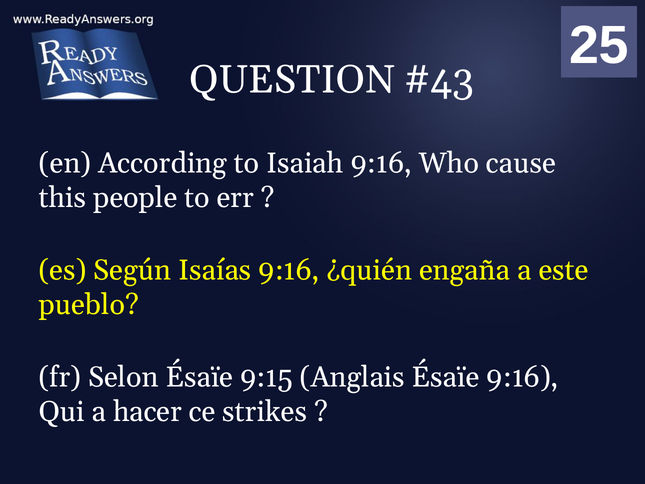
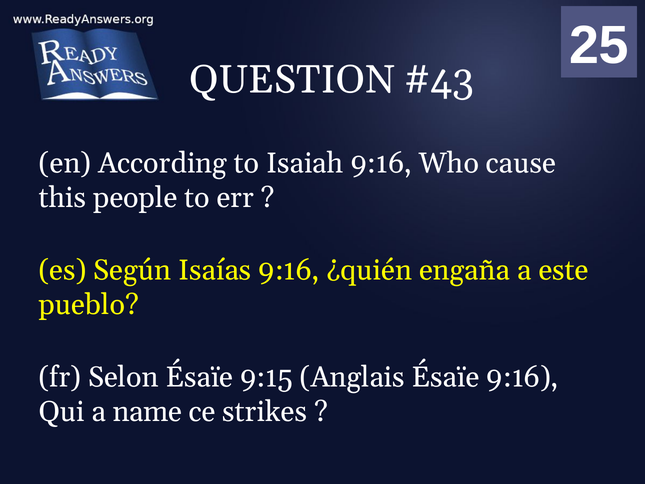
hacer: hacer -> name (147, 412)
